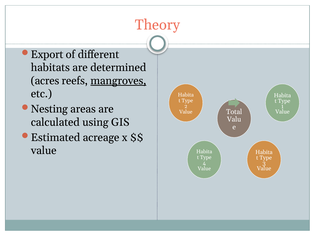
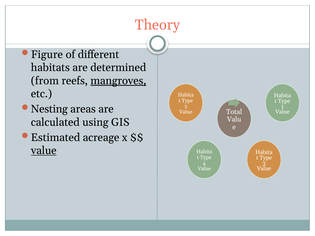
Export: Export -> Figure (47, 55)
acres: acres -> from (45, 81)
value underline: none -> present (44, 151)
